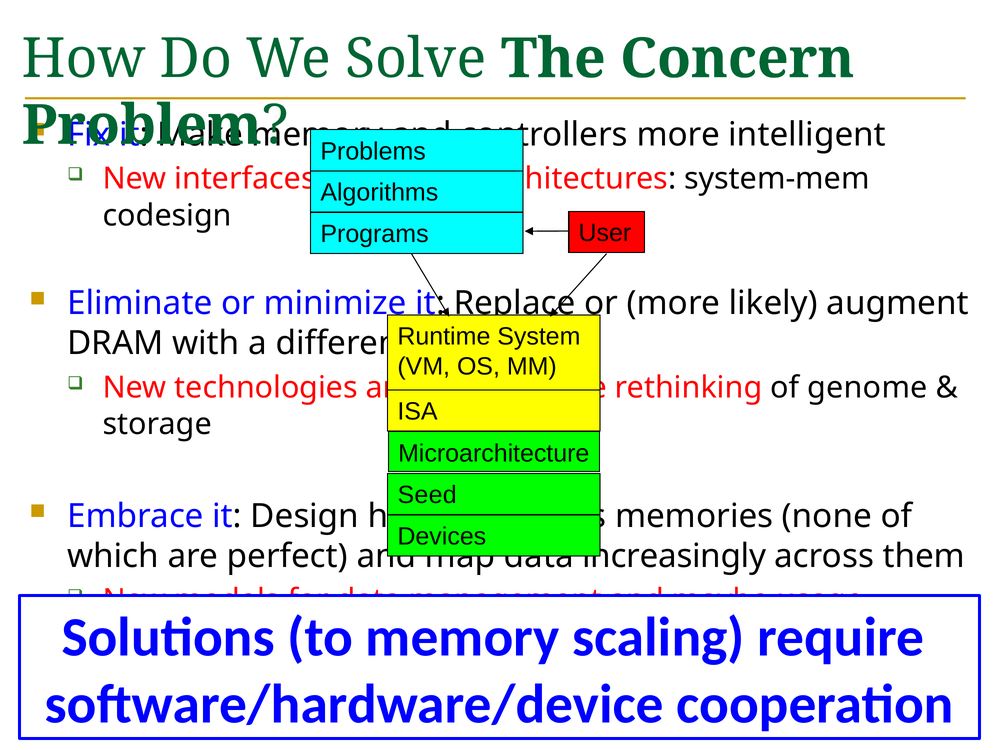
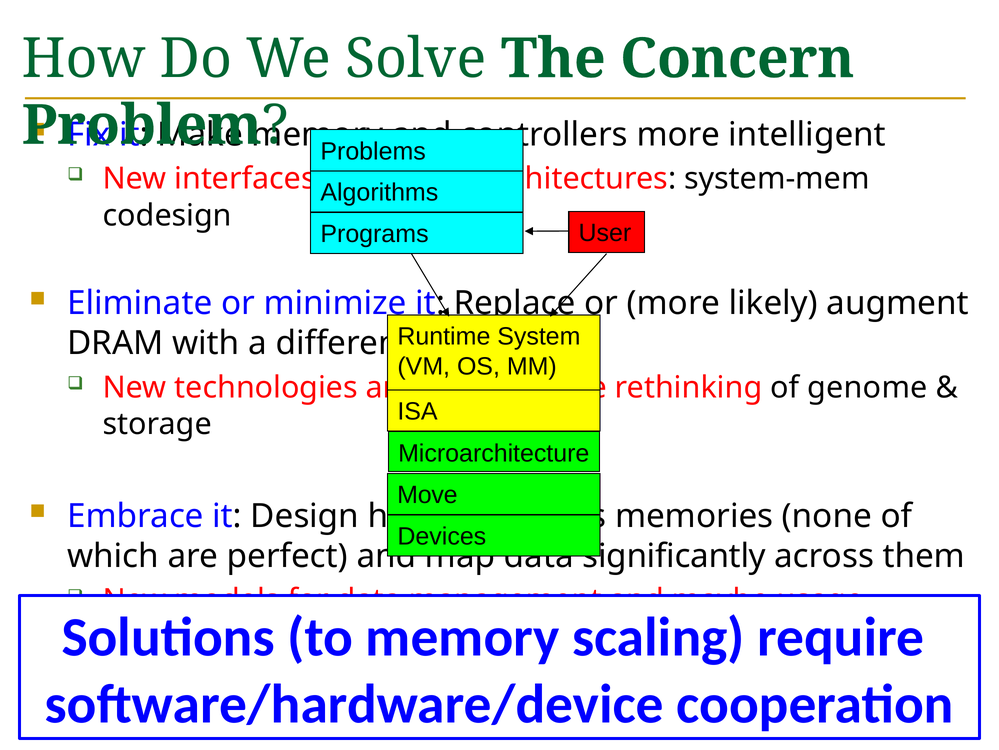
Seed: Seed -> Move (427, 494)
increasingly: increasingly -> significantly (674, 556)
